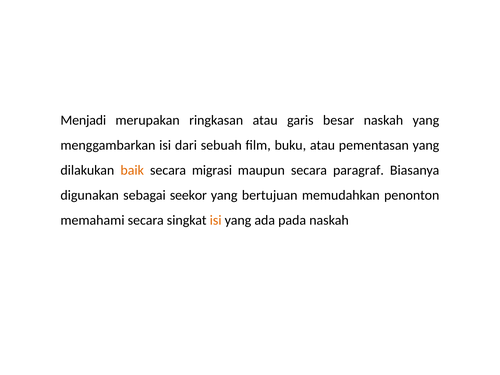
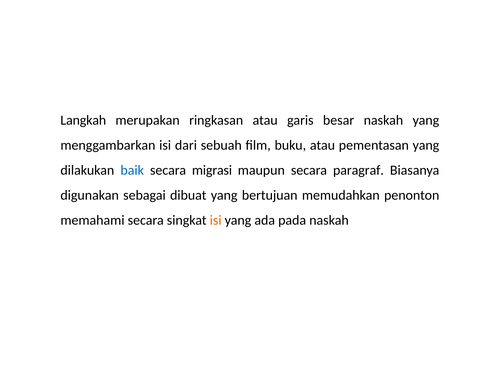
Menjadi: Menjadi -> Langkah (83, 120)
baik colour: orange -> blue (132, 170)
seekor: seekor -> dibuat (188, 195)
